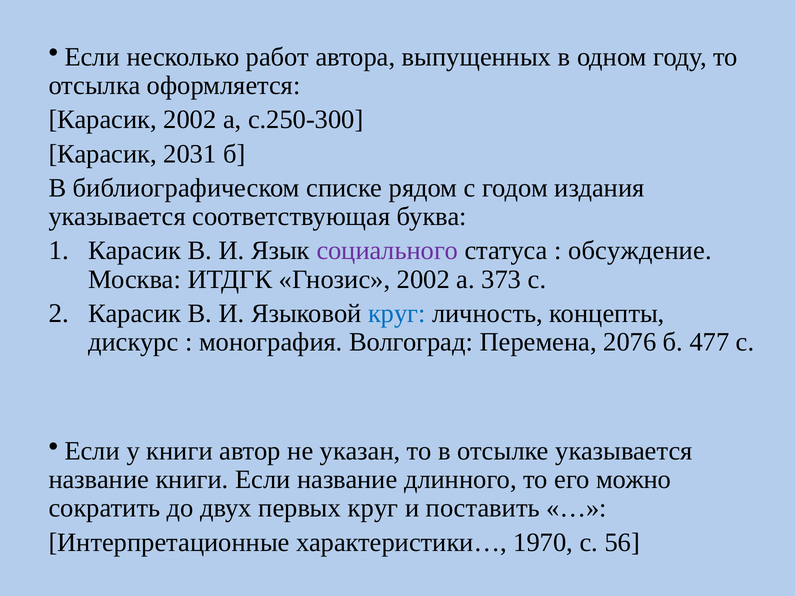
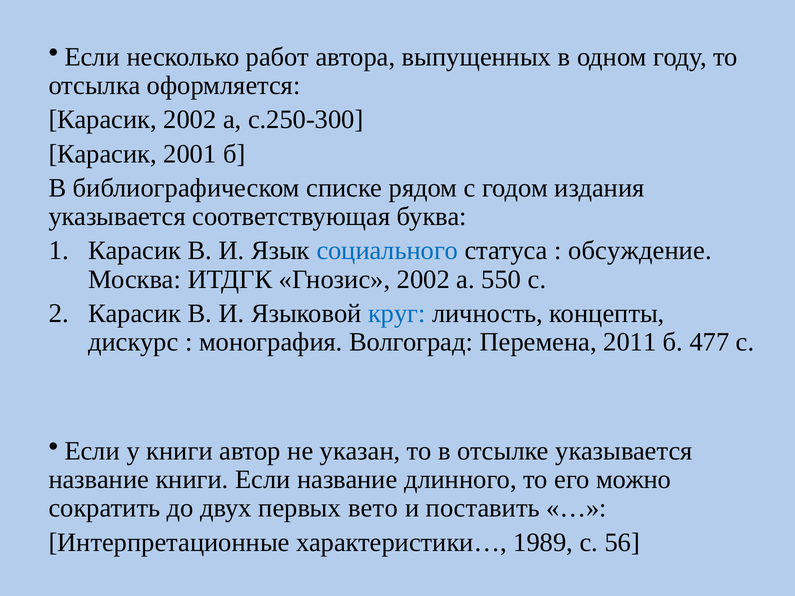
2031: 2031 -> 2001 (190, 154)
социального colour: purple -> blue (387, 251)
373: 373 -> 550 (501, 279)
2076: 2076 -> 2011 (630, 342)
первых круг: круг -> вето (373, 508)
1970: 1970 -> 1989 (543, 543)
